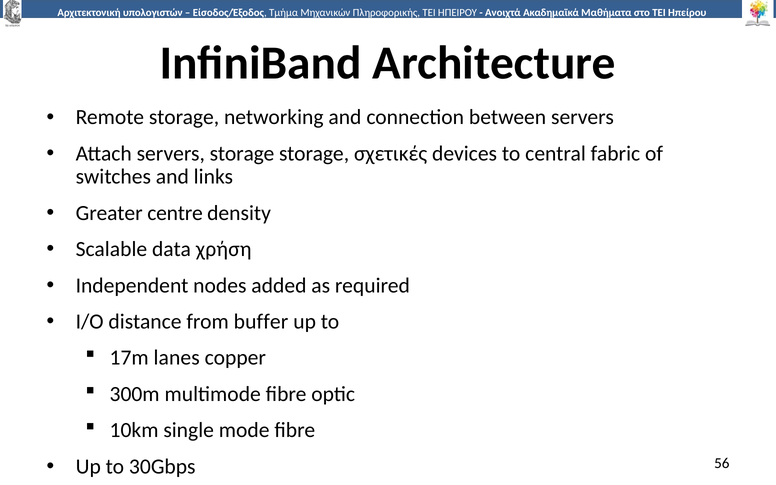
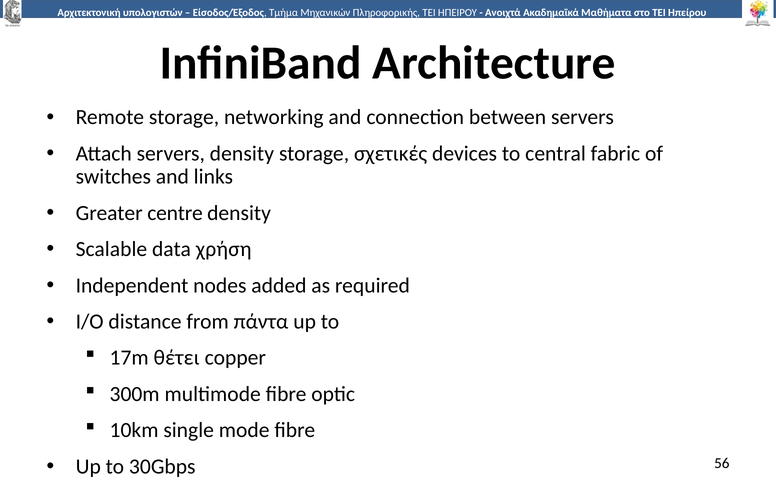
servers storage: storage -> density (242, 154)
buffer: buffer -> πάντα (261, 322)
lanes: lanes -> θέτει (177, 358)
